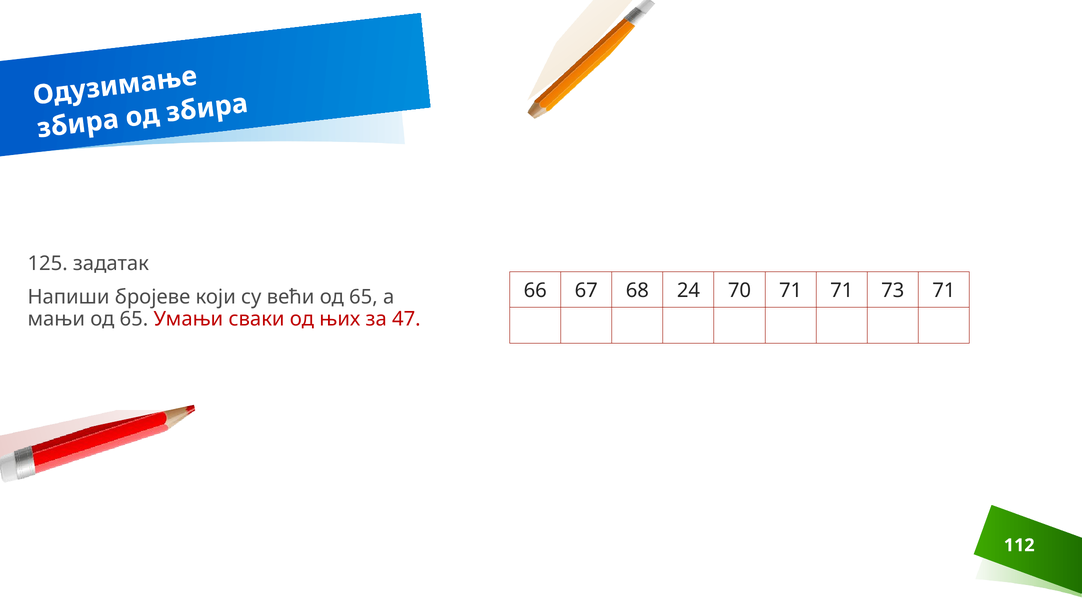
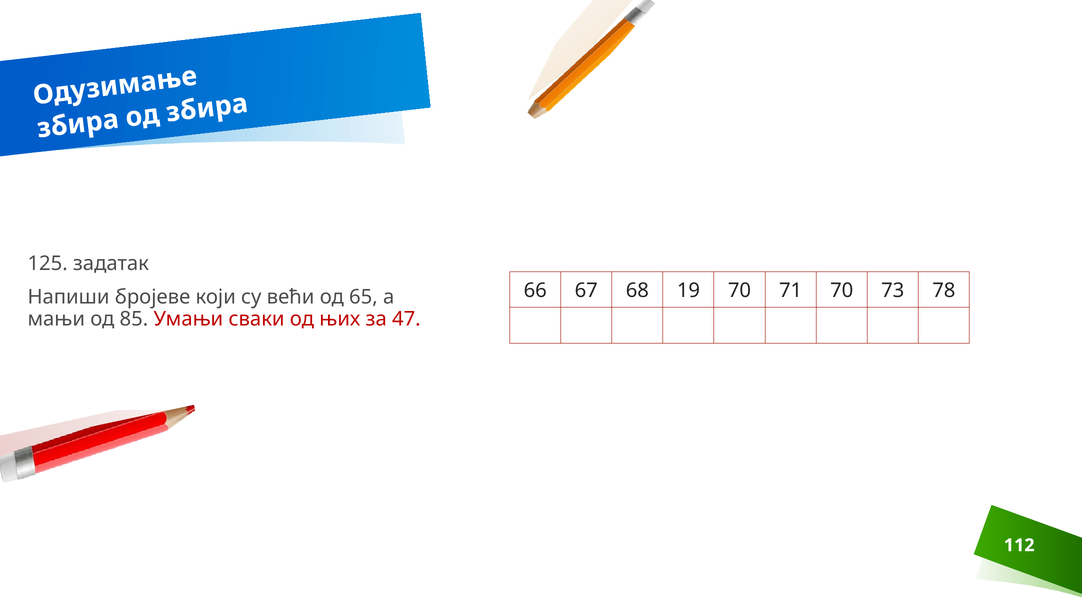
24: 24 -> 19 (688, 290)
71 71: 71 -> 70 (842, 290)
73 71: 71 -> 78 (944, 290)
мањи од 65: 65 -> 85 (134, 319)
